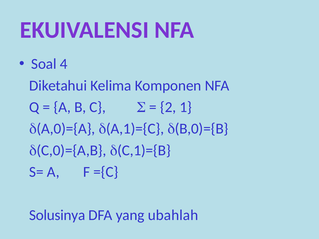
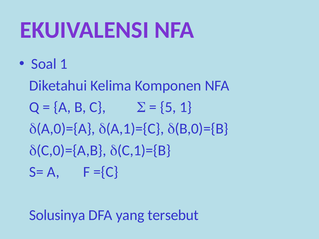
Soal 4: 4 -> 1 (64, 64)
2: 2 -> 5 (168, 107)
ubahlah: ubahlah -> tersebut (173, 215)
